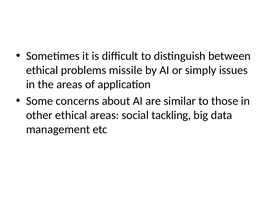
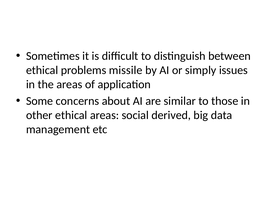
tackling: tackling -> derived (171, 115)
